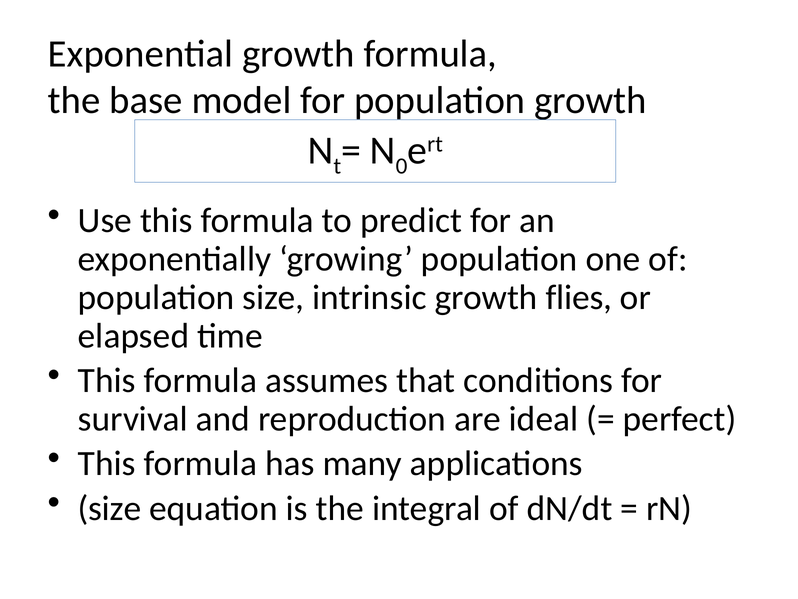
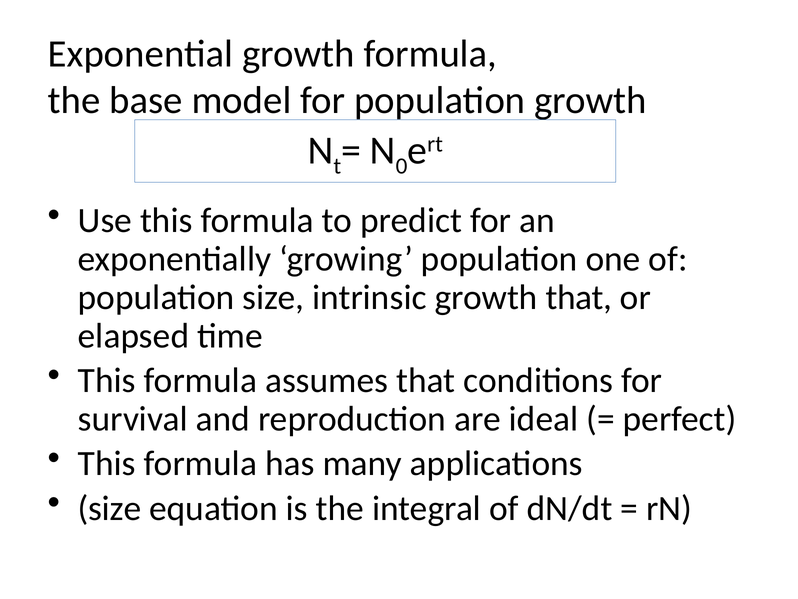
growth flies: flies -> that (579, 297)
